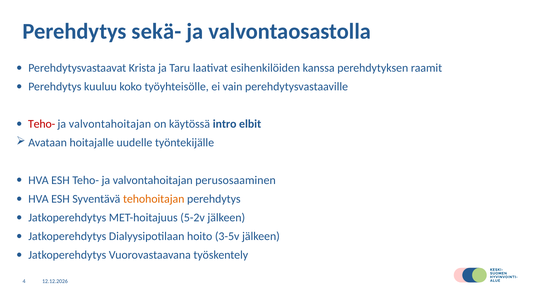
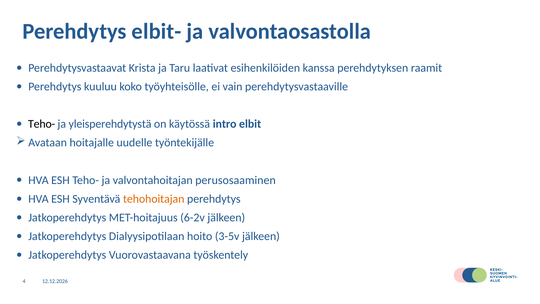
sekä-: sekä- -> elbit- (157, 31)
Teho- colour: red -> black (42, 124)
valvontahoitajan: valvontahoitajan -> yleisperehdytystä (110, 124)
5-2v: 5-2v -> 6-2v (193, 217)
